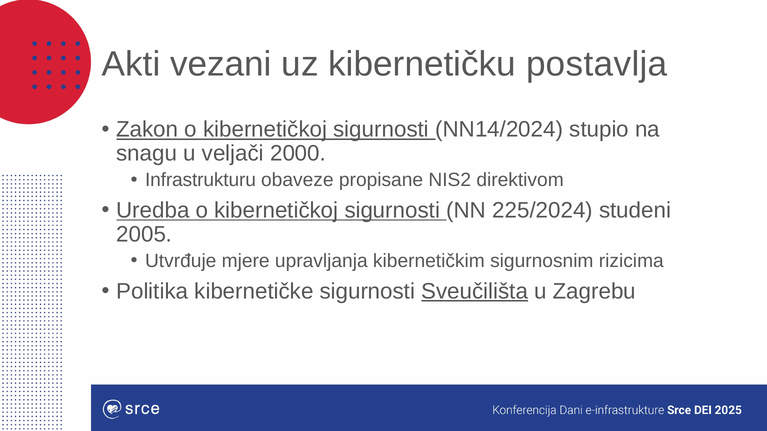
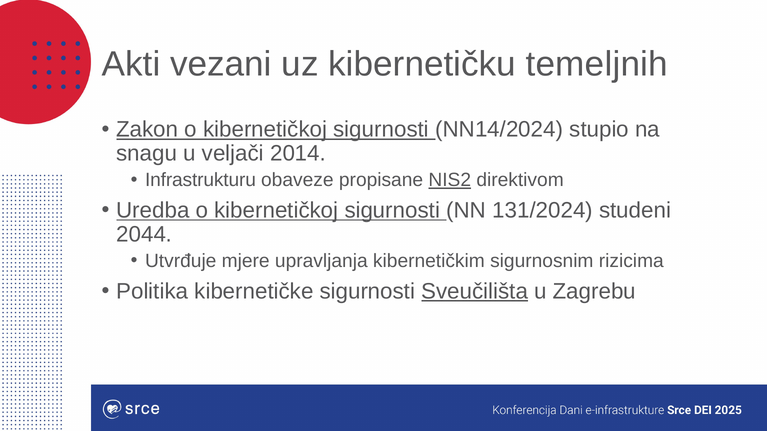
postavlja: postavlja -> temeljnih (597, 64)
2000: 2000 -> 2014 (298, 154)
NIS2 underline: none -> present (450, 180)
225/2024: 225/2024 -> 131/2024 (543, 211)
2005: 2005 -> 2044 (144, 235)
